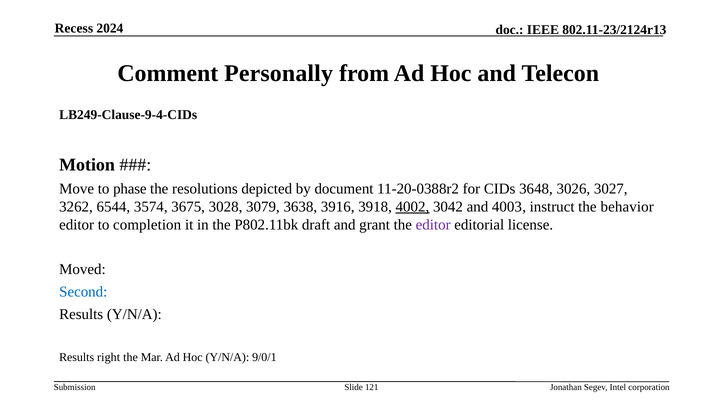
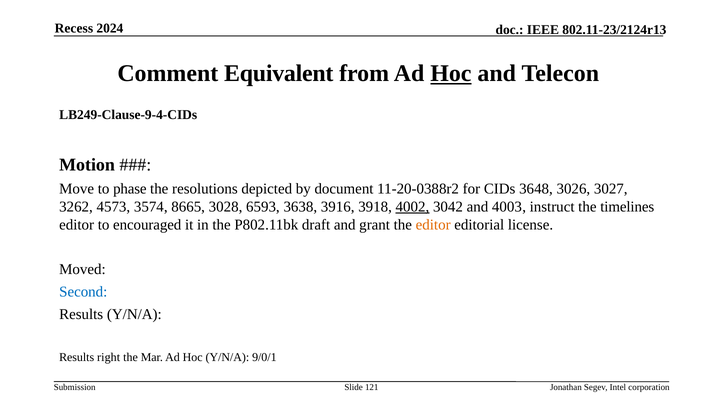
Personally: Personally -> Equivalent (279, 73)
Hoc underline: none -> present (451, 73)
6544: 6544 -> 4573 (113, 206)
3675: 3675 -> 8665 (188, 206)
3079: 3079 -> 6593 (263, 206)
behavior: behavior -> timelines (627, 206)
completion: completion -> encouraged (147, 224)
editor colour: purple -> orange (433, 224)
